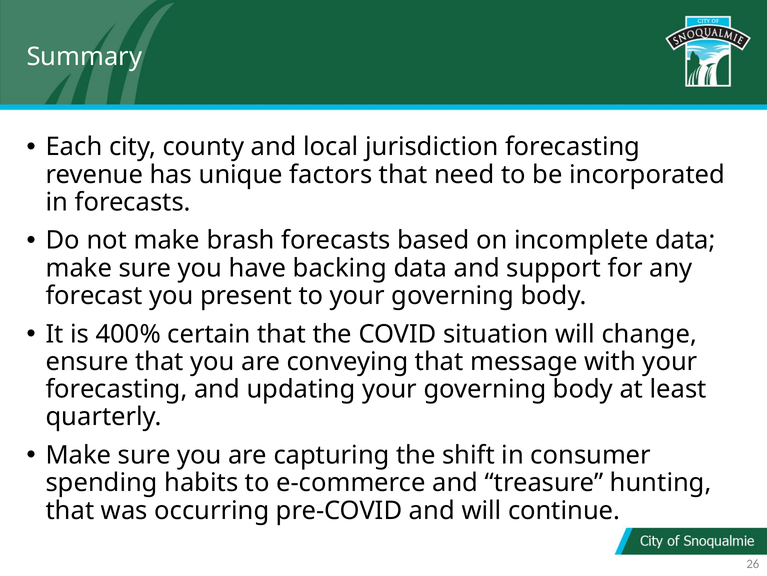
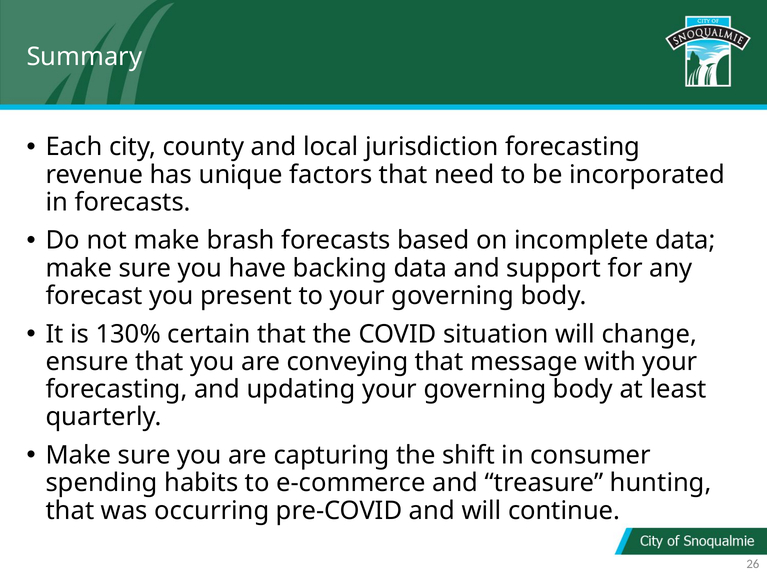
400%: 400% -> 130% (128, 334)
